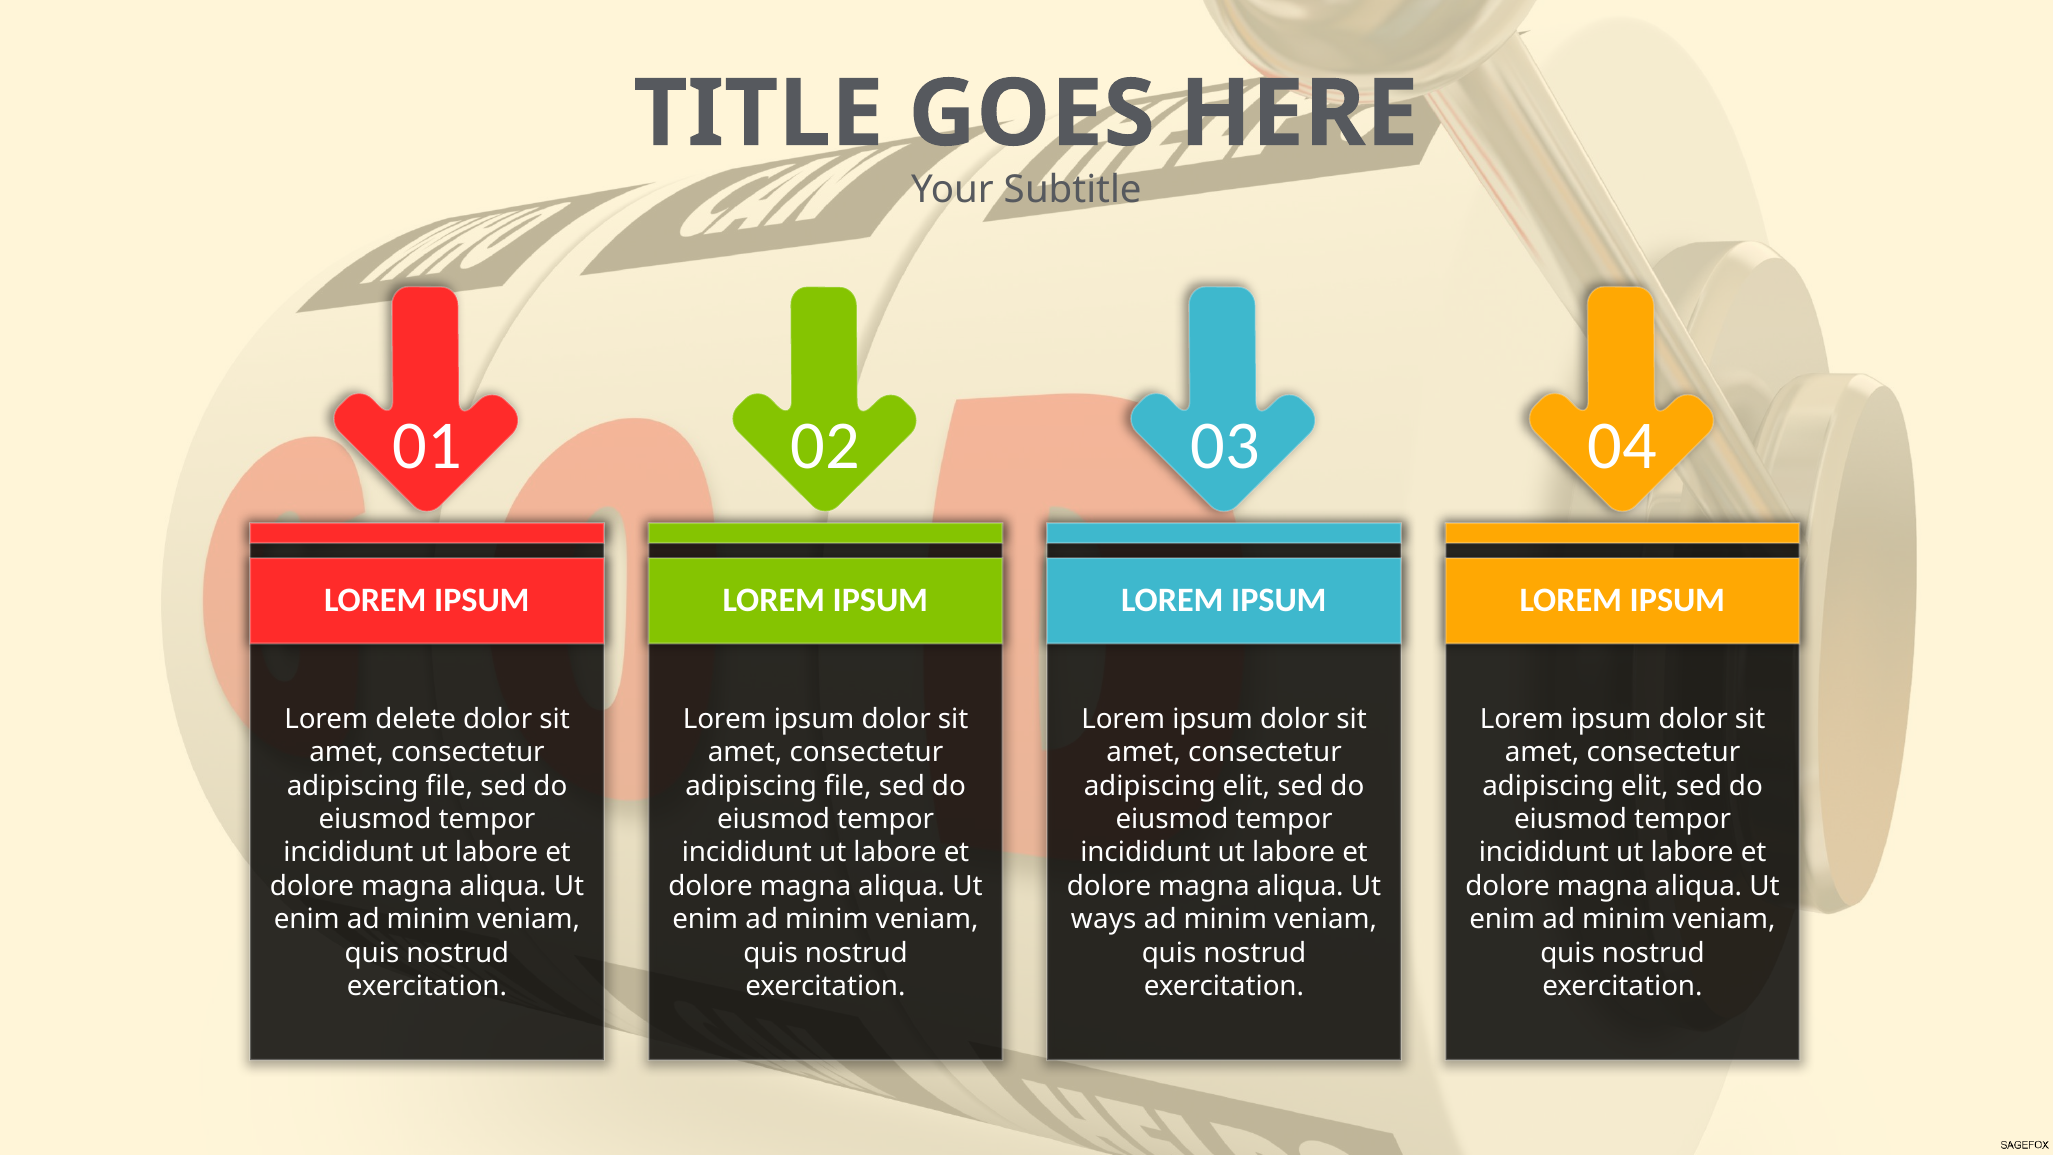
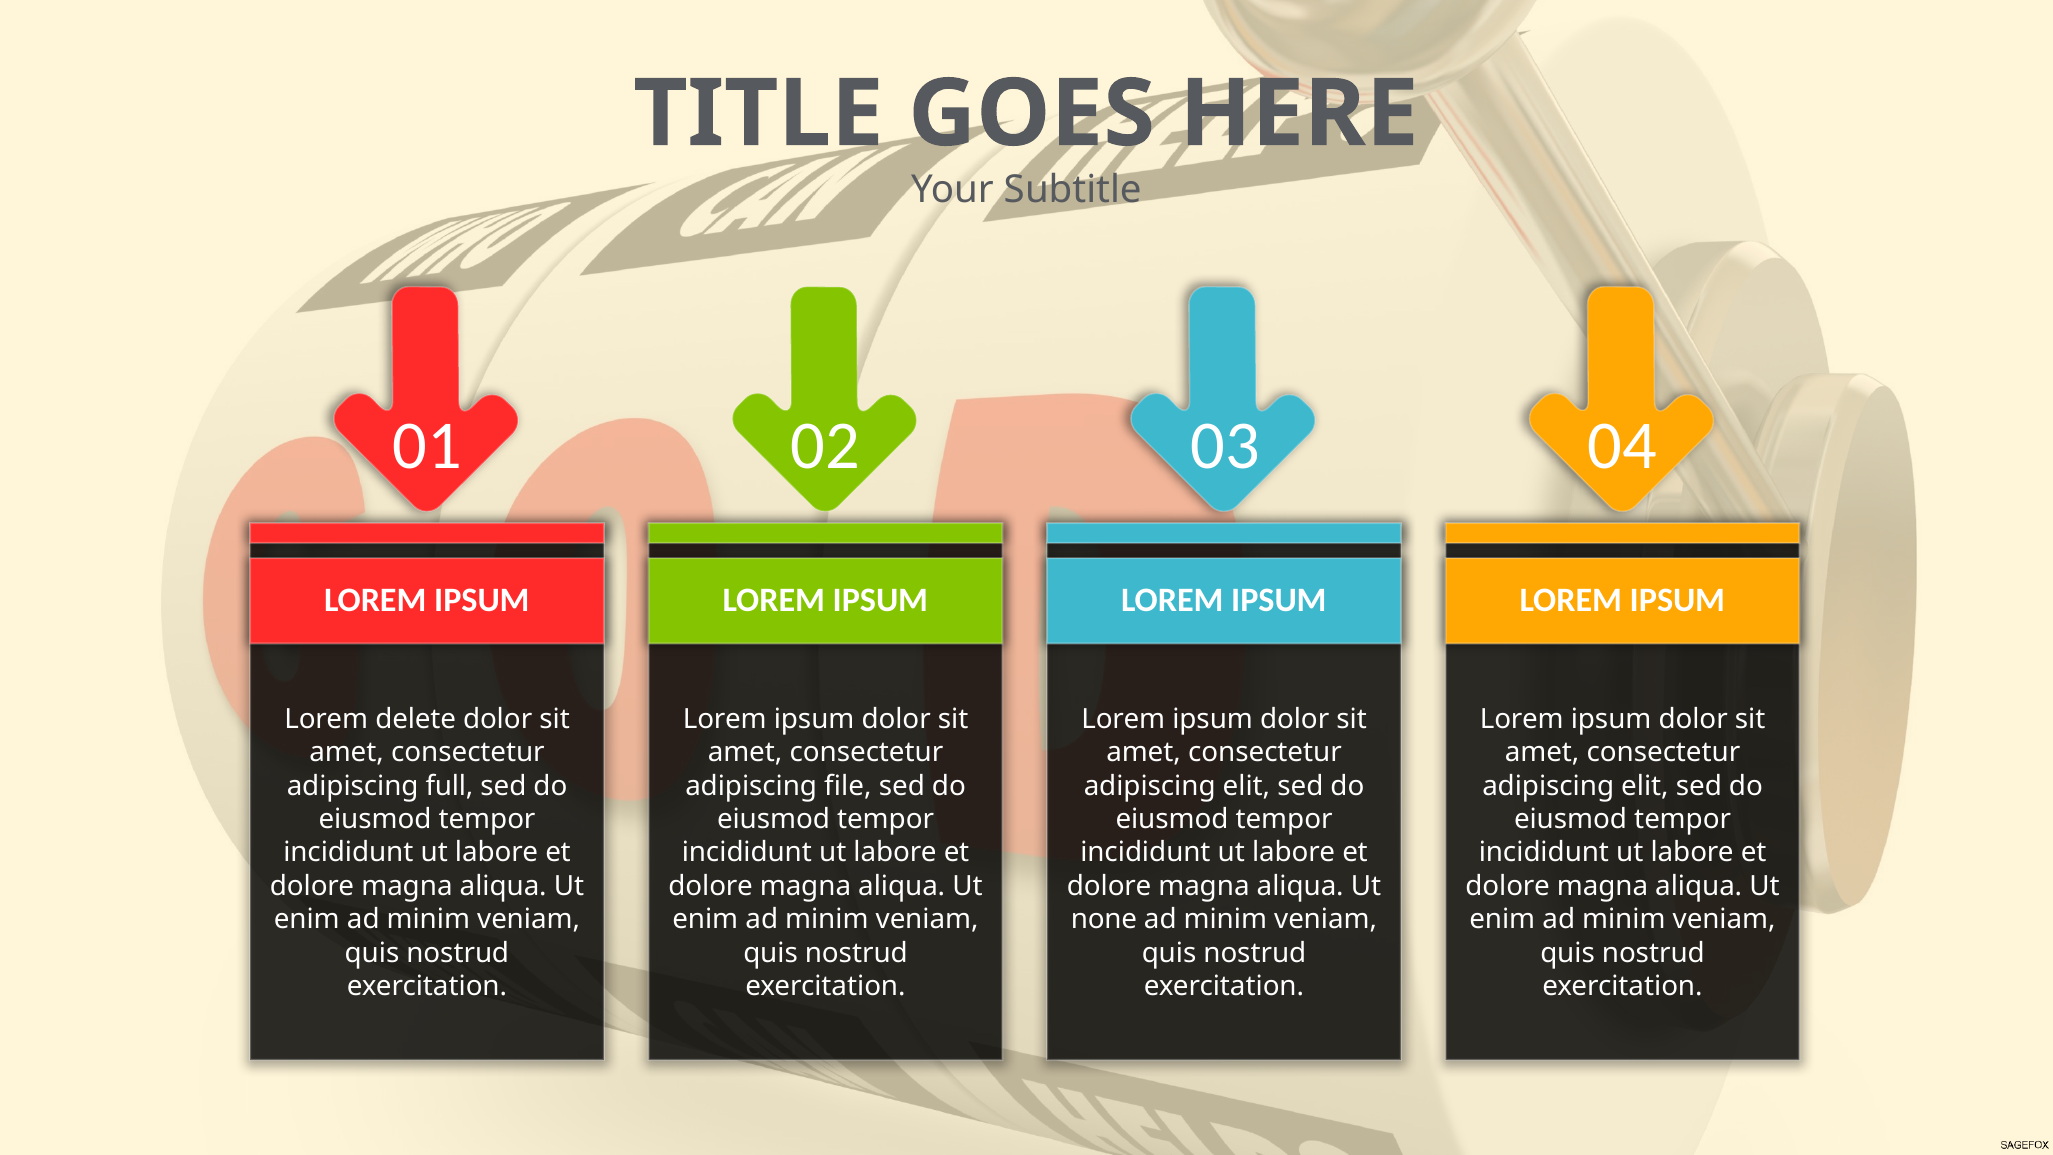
file: file -> full (449, 786)
ways: ways -> none (1104, 919)
